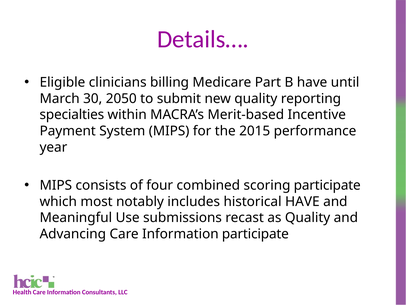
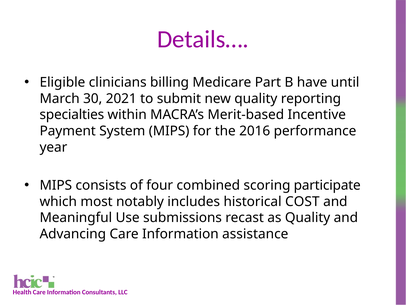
2050: 2050 -> 2021 (121, 98)
2015: 2015 -> 2016 (255, 131)
historical HAVE: HAVE -> COST (302, 201)
Information participate: participate -> assistance (255, 234)
